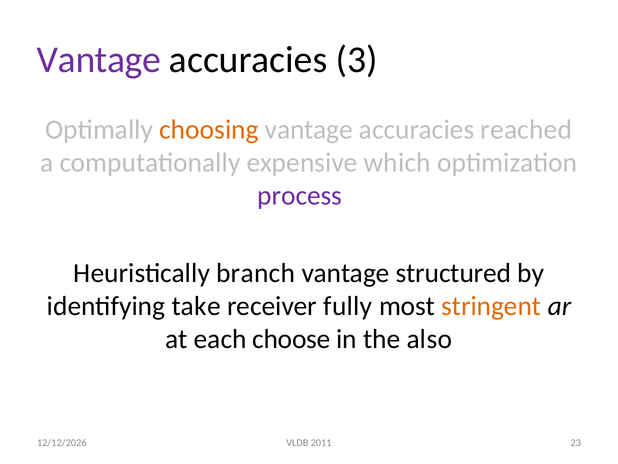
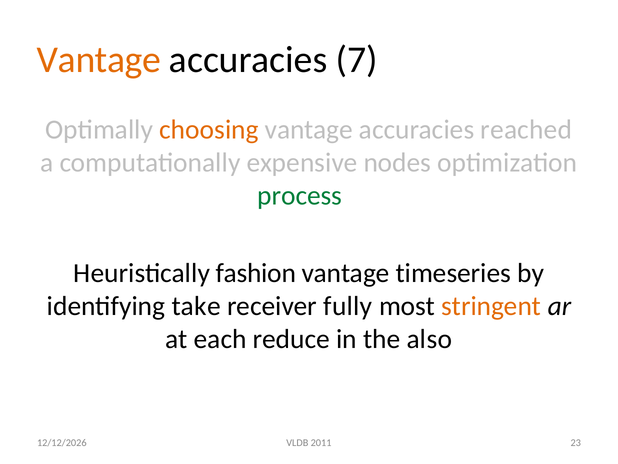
Vantage colour: purple -> orange (99, 60)
3: 3 -> 7 (357, 60)
which: which -> nodes (397, 163)
process colour: purple -> green (300, 196)
branch: branch -> fashion (256, 273)
structured: structured -> timeseries (453, 273)
choose: choose -> reduce (291, 339)
